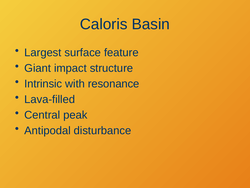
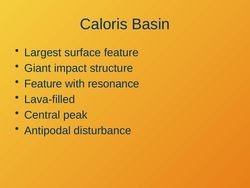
Intrinsic: Intrinsic -> Feature (43, 84)
